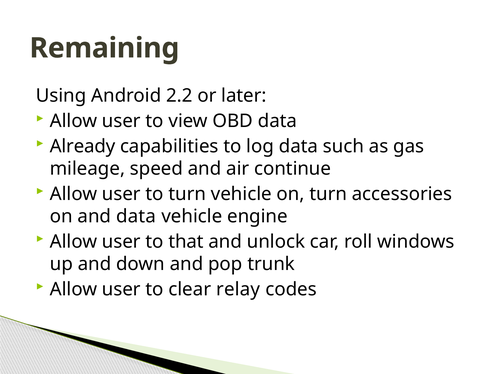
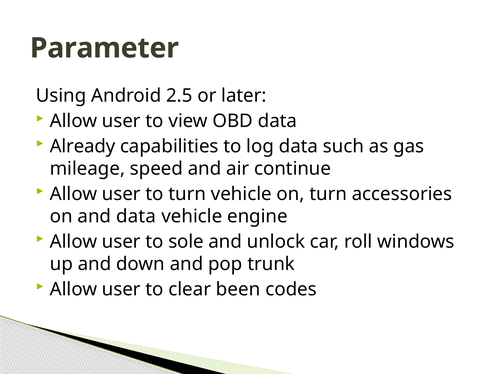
Remaining: Remaining -> Parameter (104, 48)
2.2: 2.2 -> 2.5 (179, 96)
that: that -> sole (186, 242)
relay: relay -> been (238, 289)
